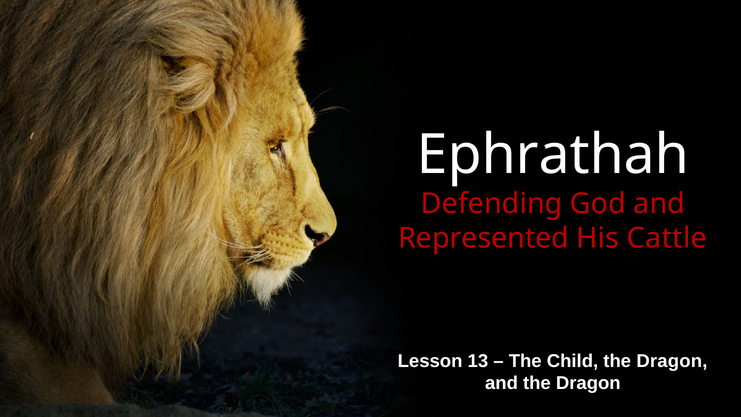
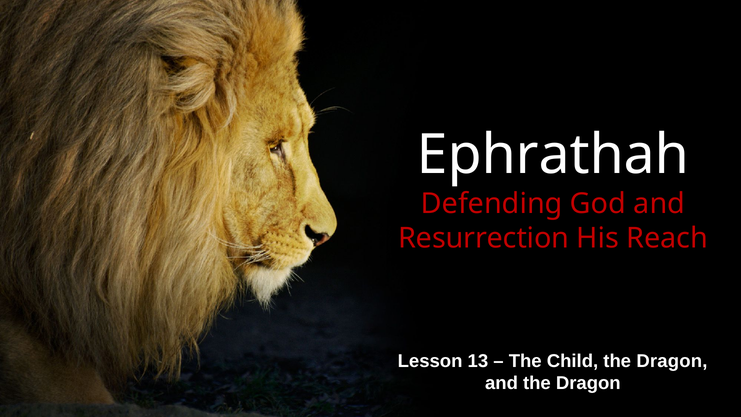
Represented: Represented -> Resurrection (484, 238)
Cattle: Cattle -> Reach (667, 238)
